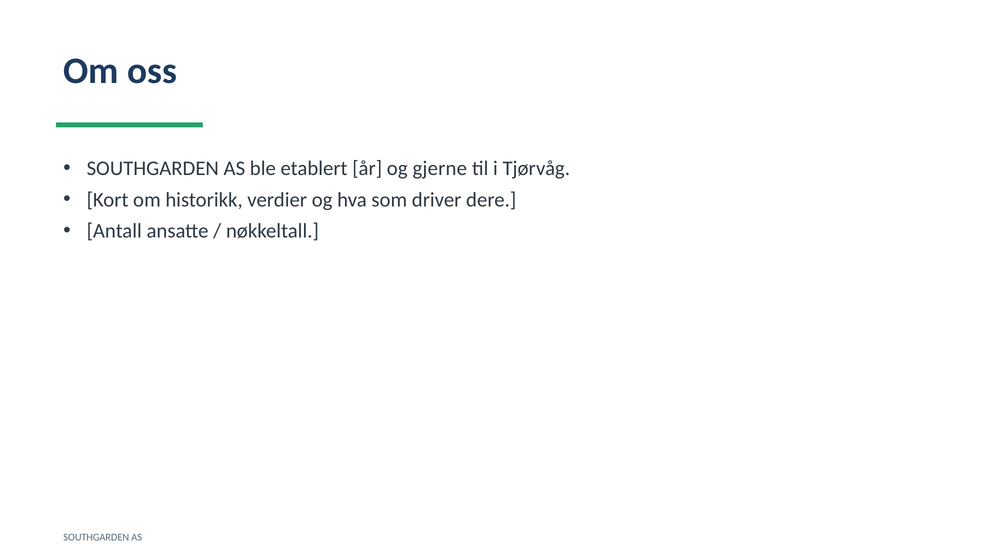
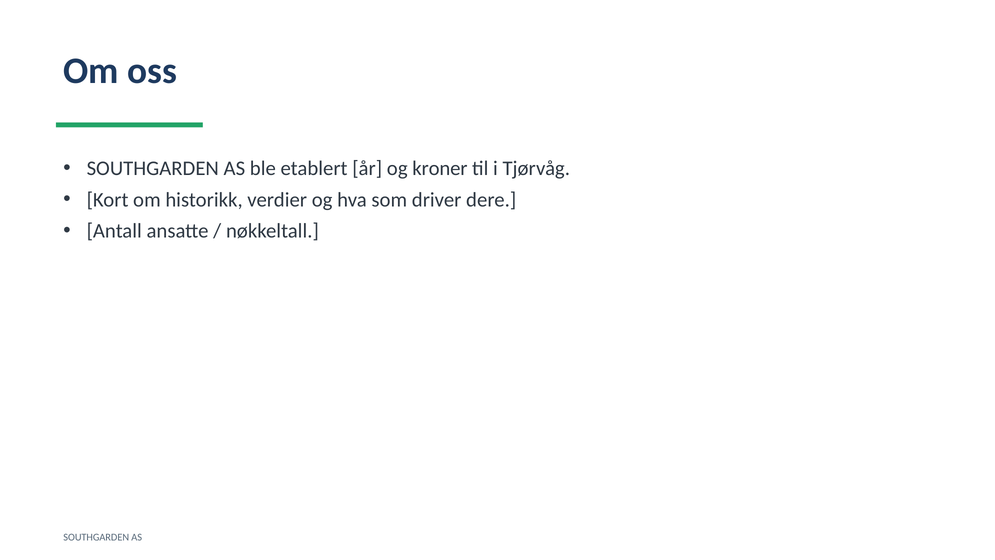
gjerne: gjerne -> kroner (440, 169)
